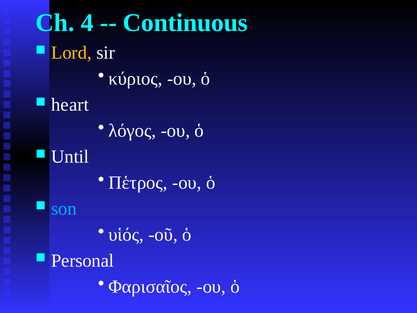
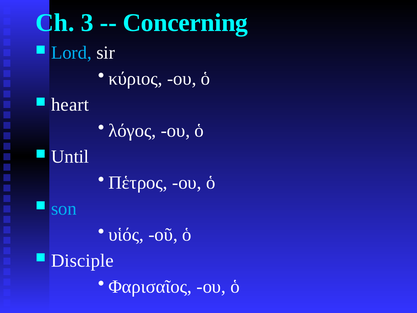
4: 4 -> 3 (87, 23)
Continuous: Continuous -> Concerning (185, 23)
Lord colour: yellow -> light blue (71, 53)
Personal: Personal -> Disciple (82, 260)
